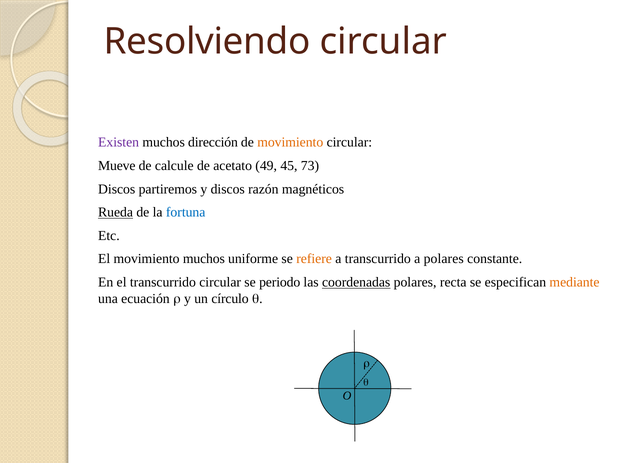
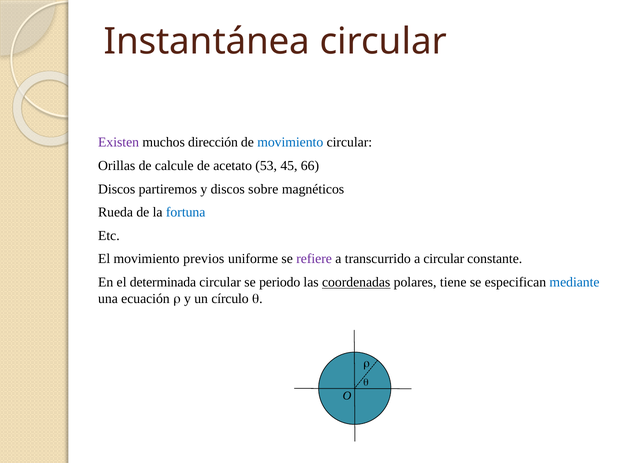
Resolviendo: Resolviendo -> Instantánea (207, 42)
movimiento colour: orange -> blue (290, 142)
Mueve: Mueve -> Orillas (117, 166)
49: 49 -> 53 (266, 166)
73: 73 -> 66 (310, 166)
razón: razón -> sobre (263, 189)
Rueda underline: present -> none (116, 212)
movimiento muchos: muchos -> previos (204, 259)
refiere colour: orange -> purple (314, 259)
a polares: polares -> circular (444, 259)
el transcurrido: transcurrido -> determinada (163, 282)
recta: recta -> tiene (453, 282)
mediante colour: orange -> blue (575, 282)
